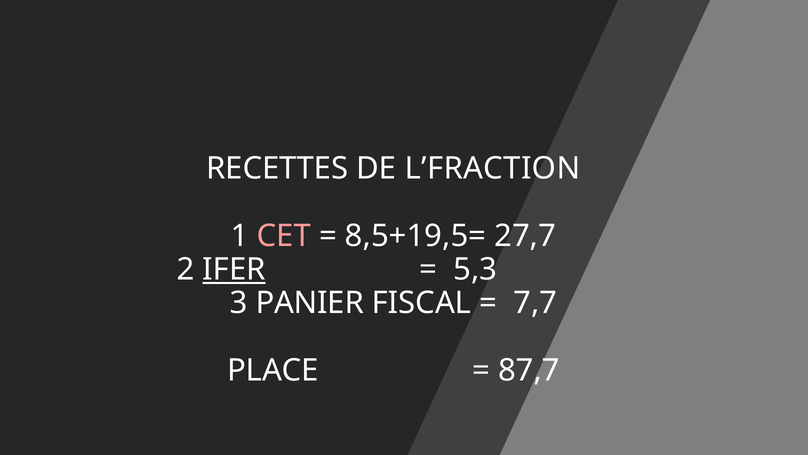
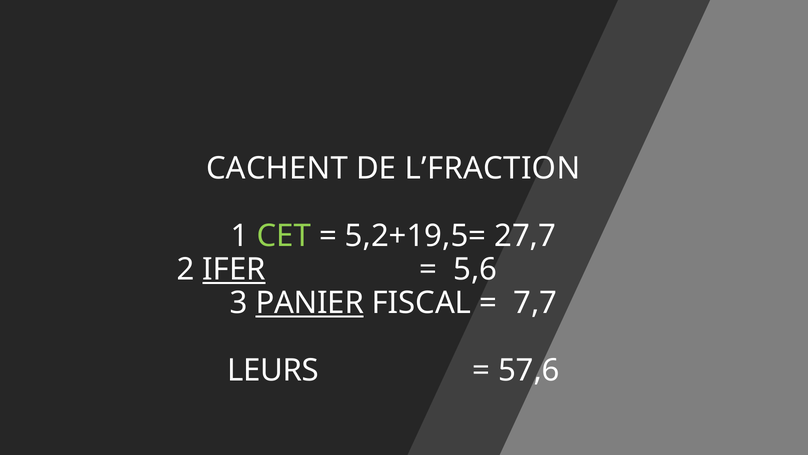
RECETTES: RECETTES -> CACHENT (277, 168)
CET colour: pink -> light green (284, 236)
8,5+19,5=: 8,5+19,5= -> 5,2+19,5= (416, 236)
5,3: 5,3 -> 5,6 (475, 269)
PANIER underline: none -> present (310, 303)
PLACE: PLACE -> LEURS (273, 370)
87,7: 87,7 -> 57,6 (529, 370)
